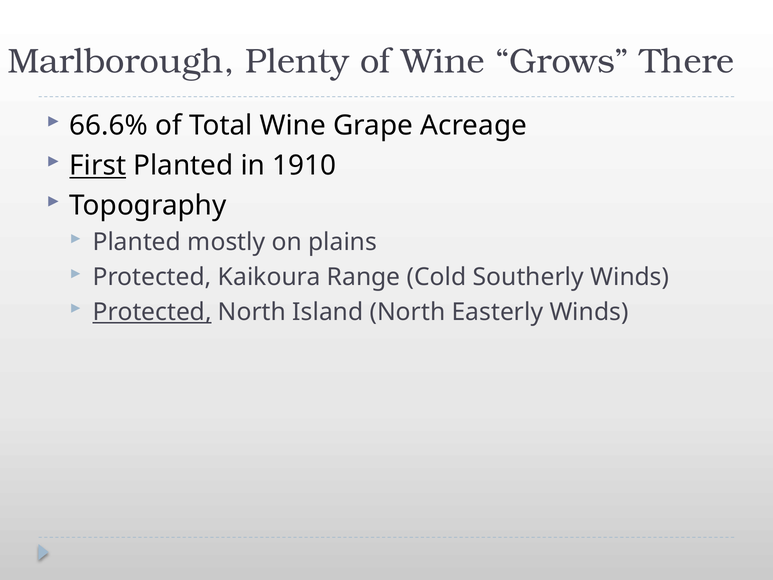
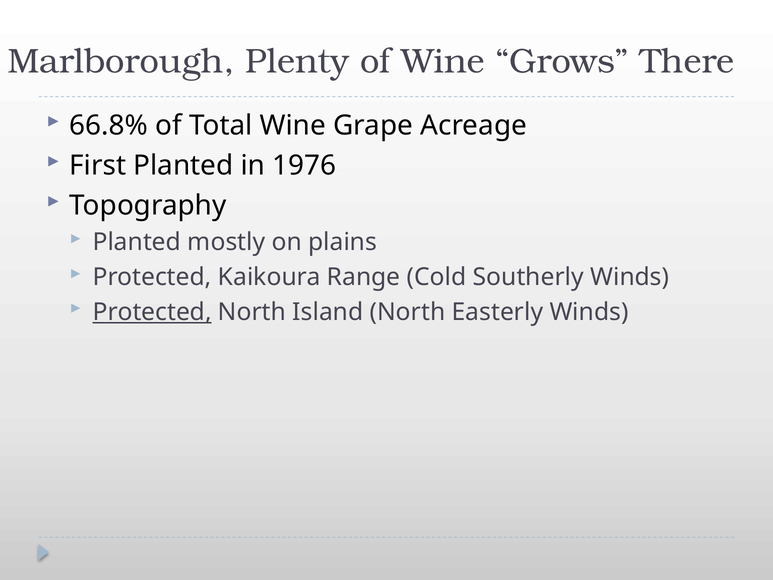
66.6%: 66.6% -> 66.8% (109, 126)
First underline: present -> none (98, 166)
1910: 1910 -> 1976 (304, 166)
